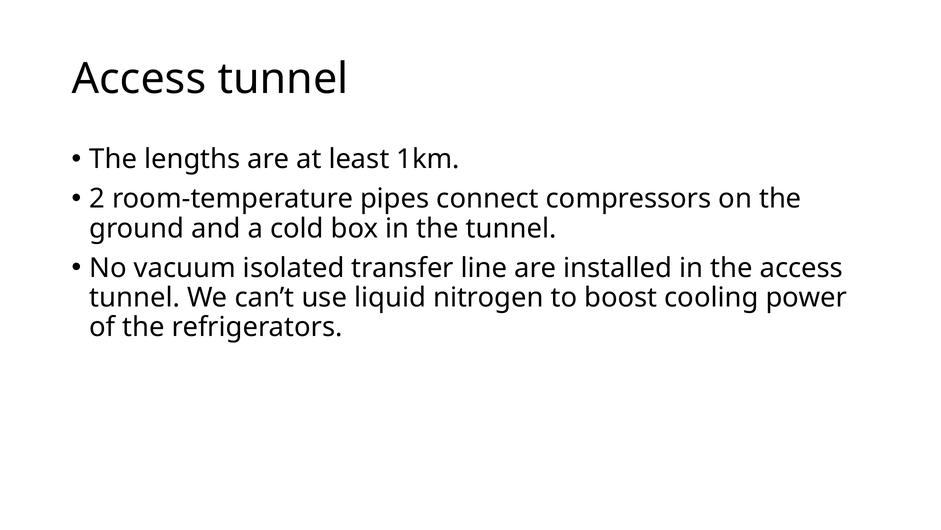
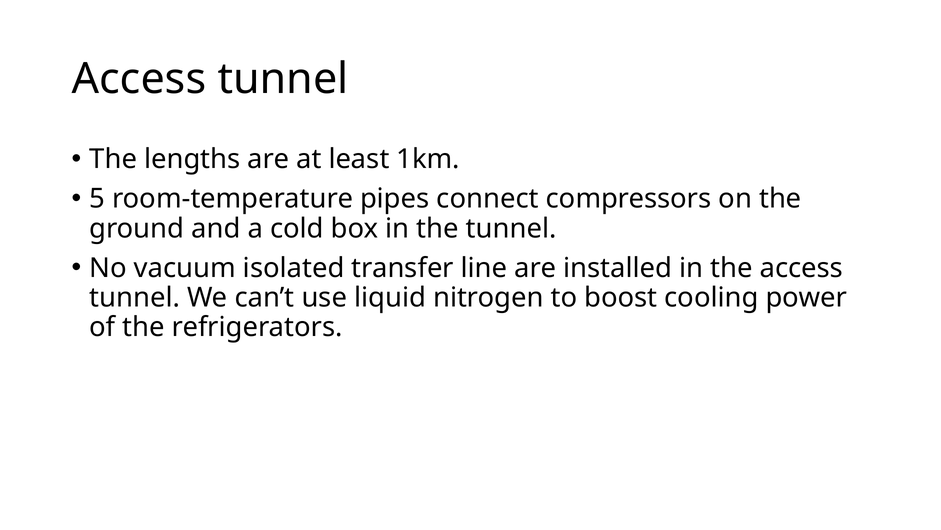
2: 2 -> 5 (97, 199)
